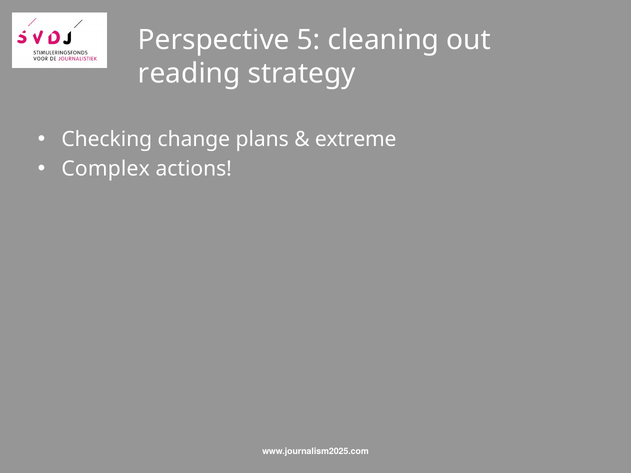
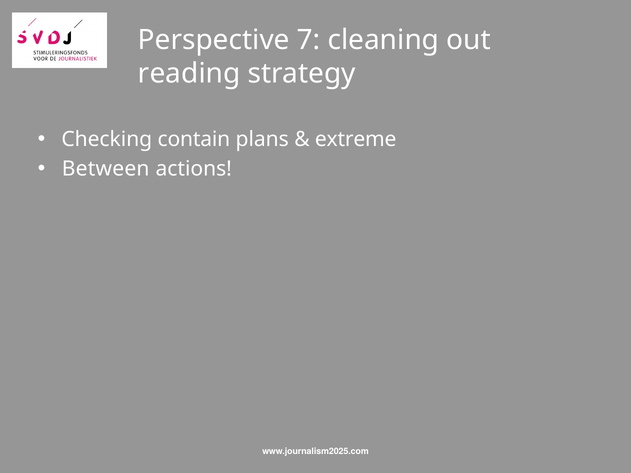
5: 5 -> 7 (309, 40)
change: change -> contain (194, 140)
Complex: Complex -> Between (106, 169)
